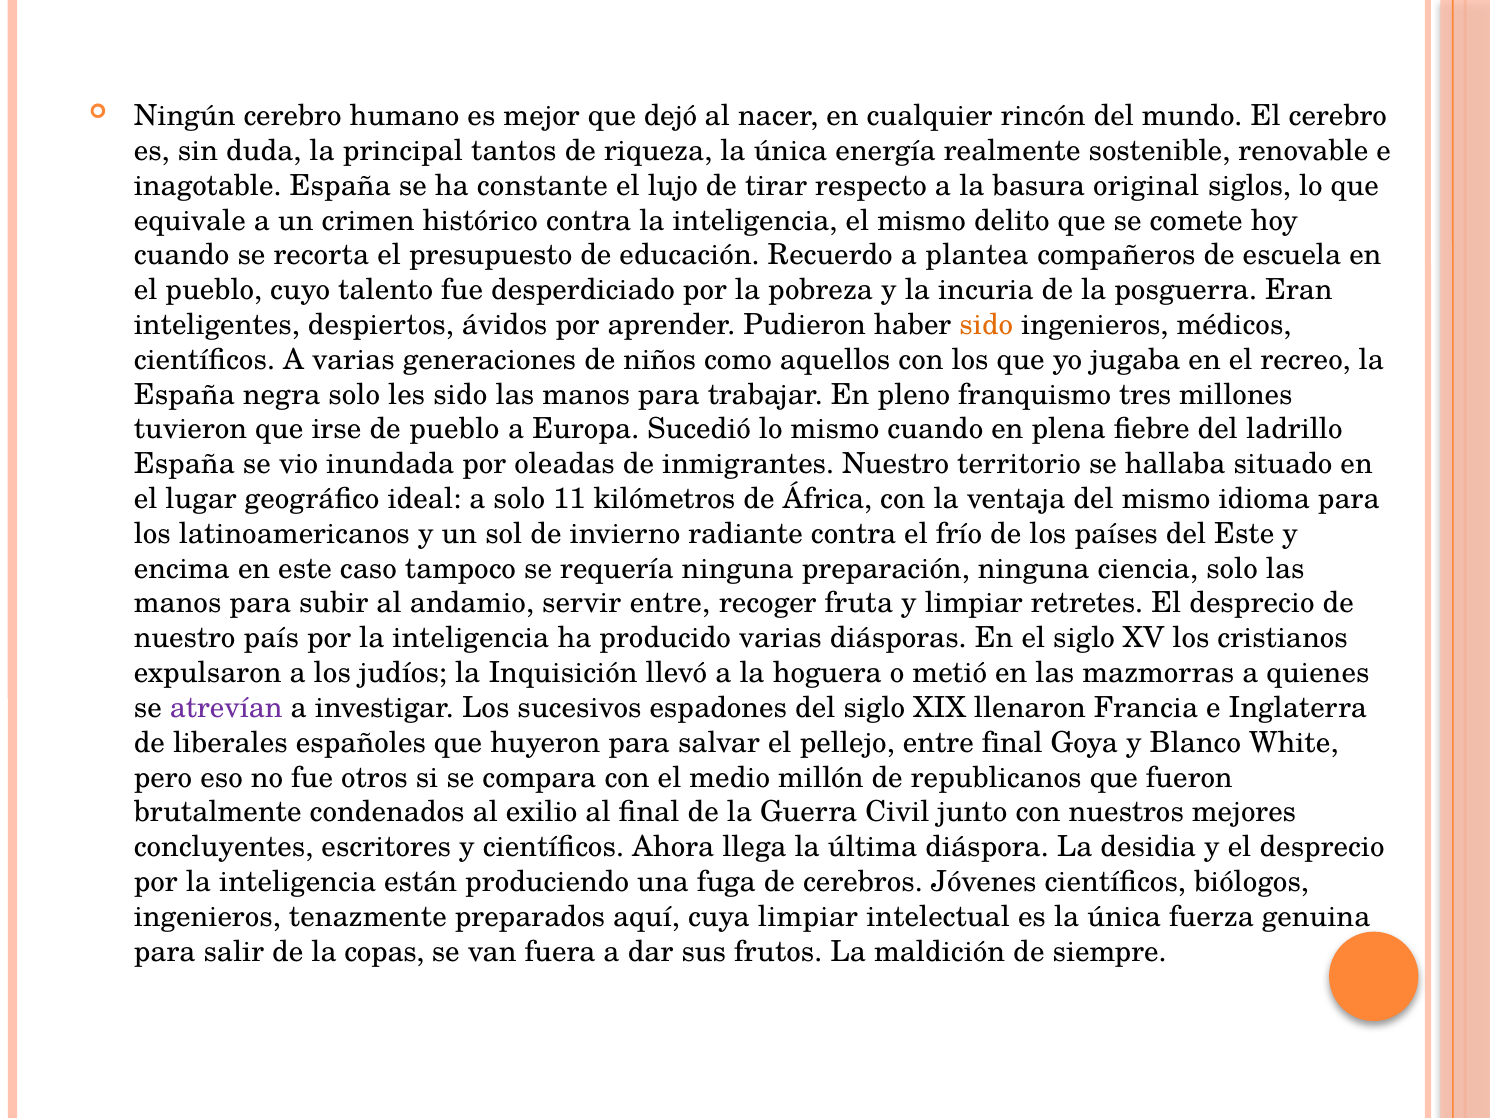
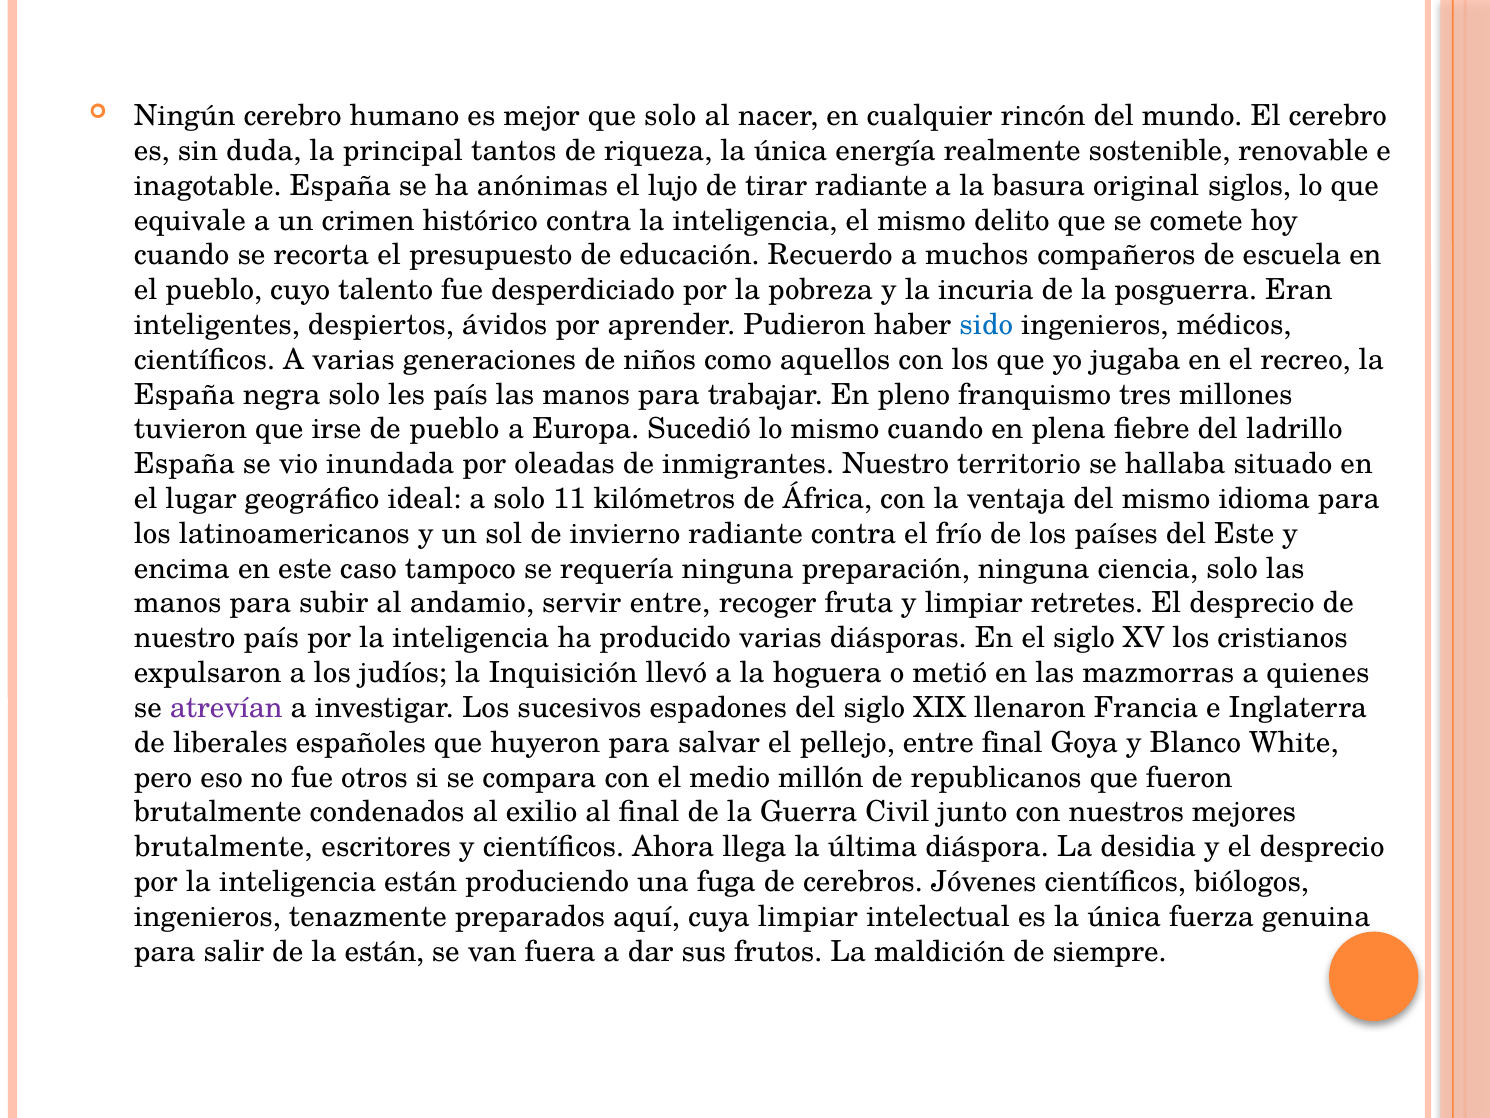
que dejó: dejó -> solo (670, 116)
constante: constante -> anónimas (542, 186)
tirar respecto: respecto -> radiante (871, 186)
plantea: plantea -> muchos (977, 255)
sido colour: orange -> blue (986, 325)
les sido: sido -> país (461, 394)
concluyentes: concluyentes -> brutalmente (223, 847)
la copas: copas -> están (384, 951)
